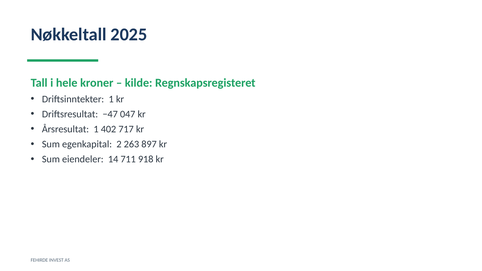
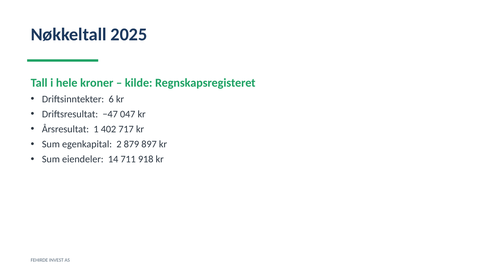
Driftsinntekter 1: 1 -> 6 (111, 99)
263: 263 -> 879 (131, 144)
